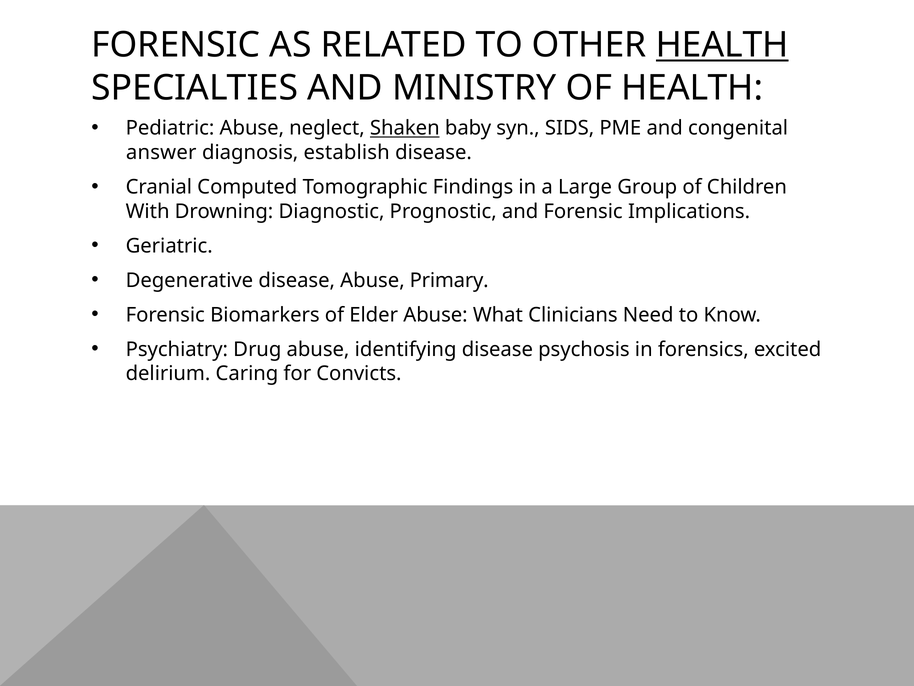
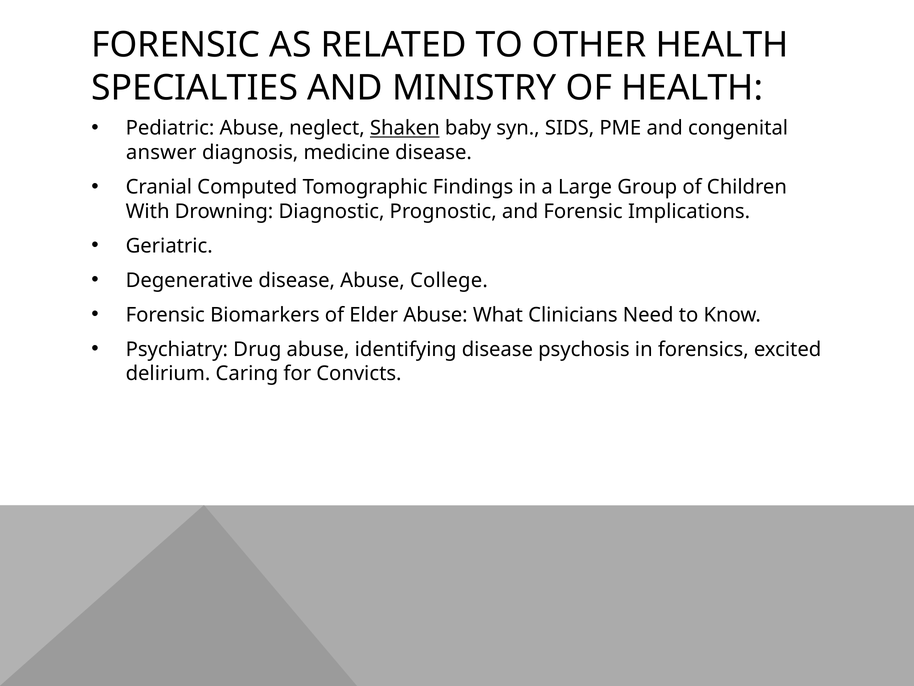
HEALTH underline: present -> none (722, 45)
establish: establish -> medicine (347, 152)
Primary: Primary -> College (449, 280)
